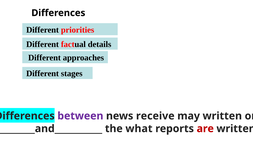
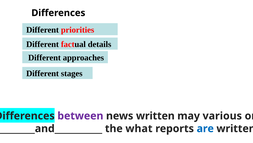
news receive: receive -> written (155, 115)
may written: written -> various (222, 115)
are colour: red -> blue (205, 128)
